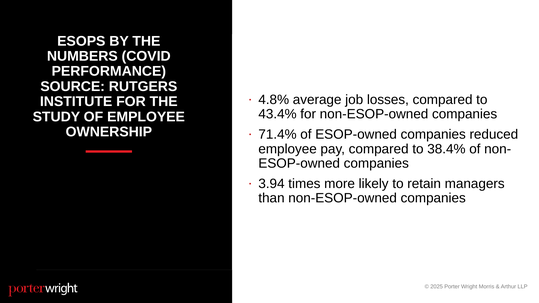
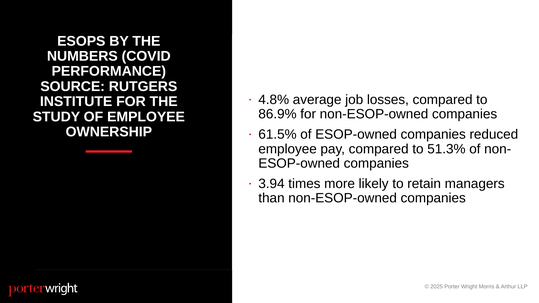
43.4%: 43.4% -> 86.9% (277, 114)
71.4%: 71.4% -> 61.5% (277, 134)
38.4%: 38.4% -> 51.3% (446, 149)
